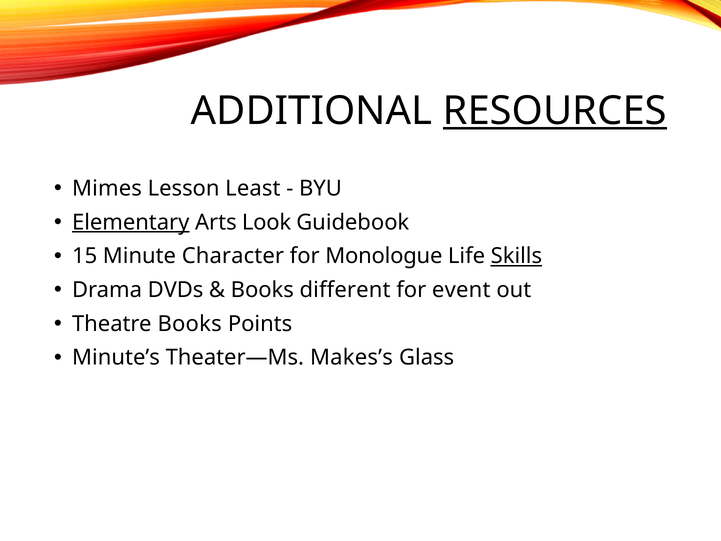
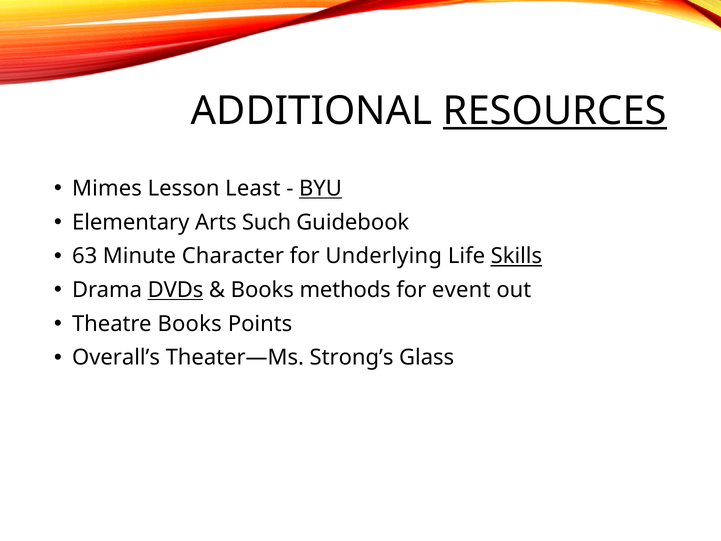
BYU underline: none -> present (320, 188)
Elementary underline: present -> none (131, 222)
Look: Look -> Such (267, 222)
15: 15 -> 63 (85, 256)
Monologue: Monologue -> Underlying (384, 256)
DVDs underline: none -> present (175, 290)
different: different -> methods (345, 290)
Minute’s: Minute’s -> Overall’s (116, 357)
Makes’s: Makes’s -> Strong’s (352, 357)
